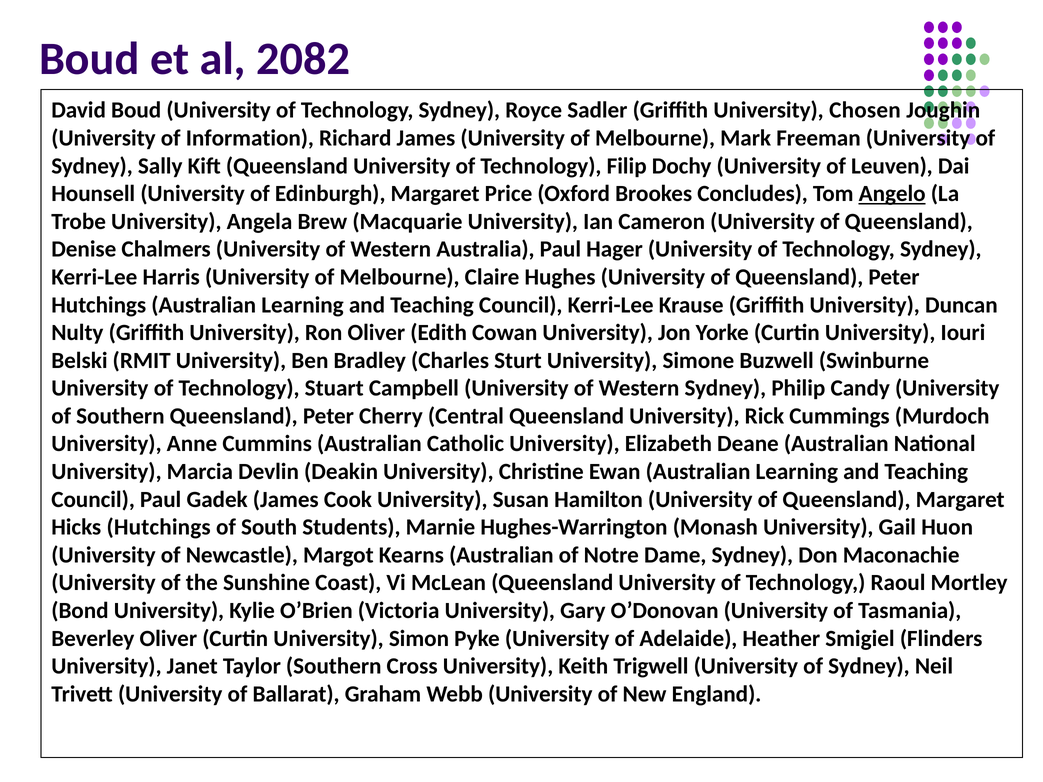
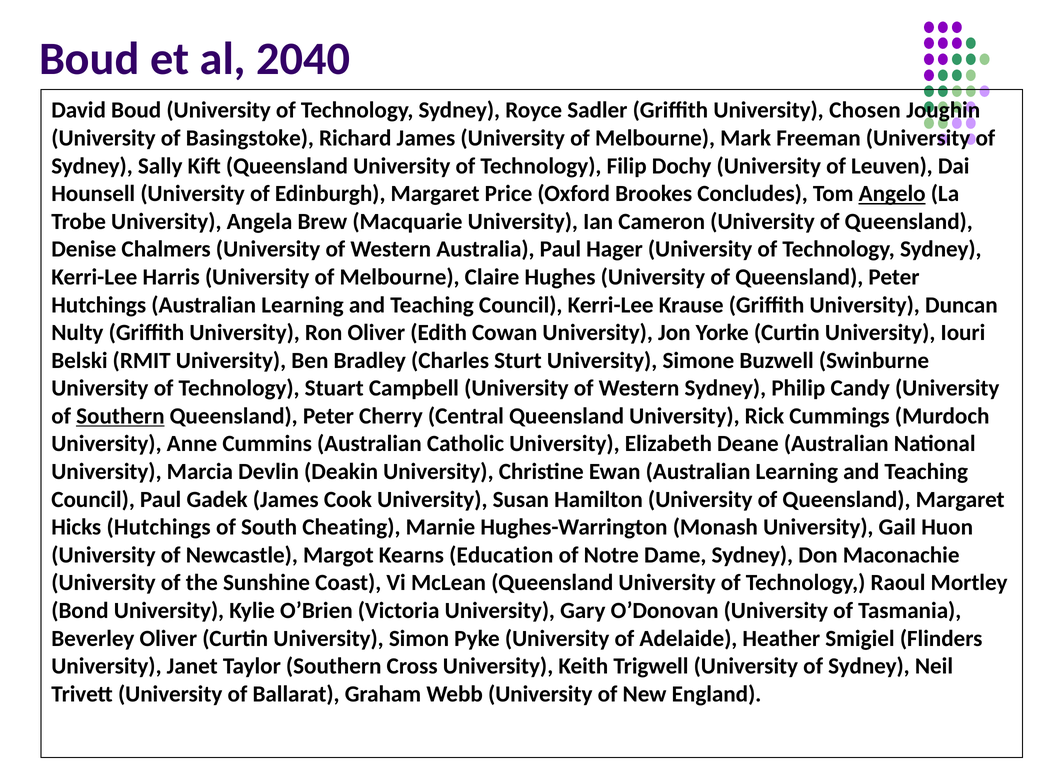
2082: 2082 -> 2040 (303, 59)
Information: Information -> Basingstoke (250, 138)
Southern underline: none -> present (120, 416)
Students: Students -> Cheating (351, 527)
Kearns Australian: Australian -> Education (501, 555)
